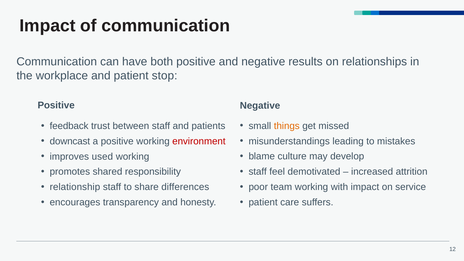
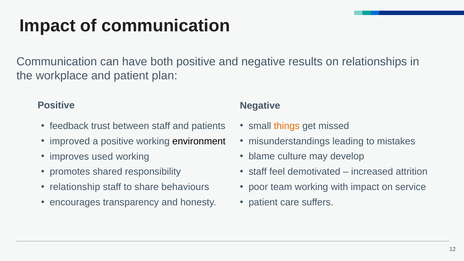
stop: stop -> plan (165, 76)
downcast: downcast -> improved (70, 141)
environment colour: red -> black (199, 141)
differences: differences -> behaviours (185, 187)
